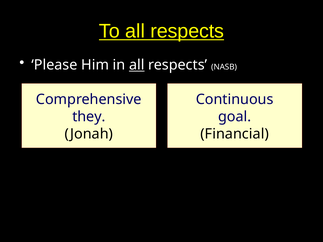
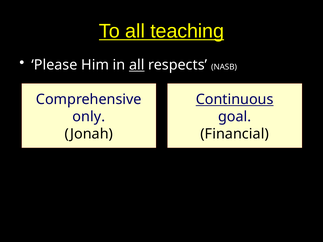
To all respects: respects -> teaching (187, 31)
Continuous underline: none -> present (235, 99)
they: they -> only (89, 117)
